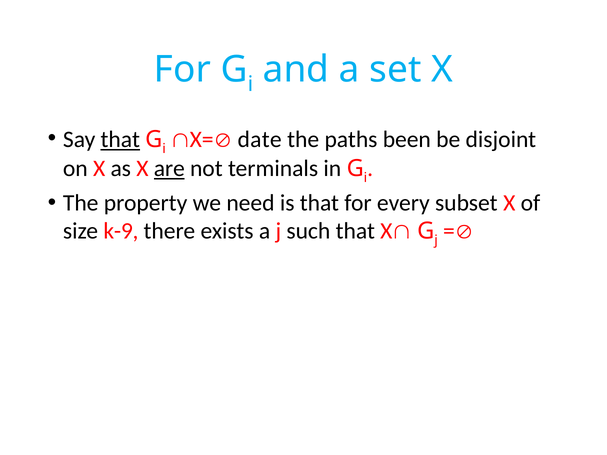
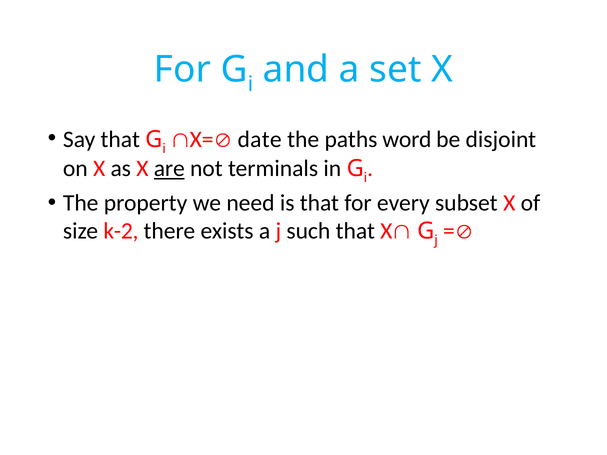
that underline: present -> none (120, 140)
been: been -> word (407, 140)
k-9: k-9 -> k-2 (121, 231)
